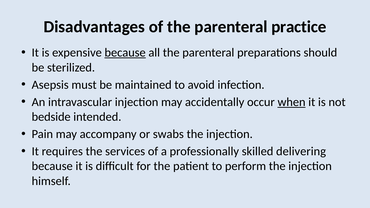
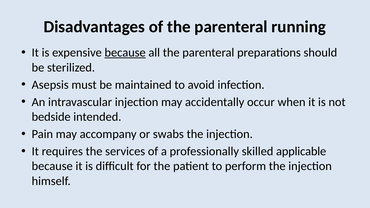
practice: practice -> running (299, 27)
when underline: present -> none (292, 102)
delivering: delivering -> applicable (301, 151)
